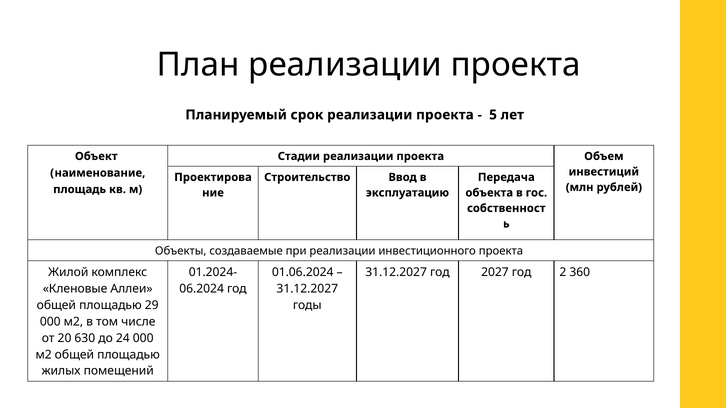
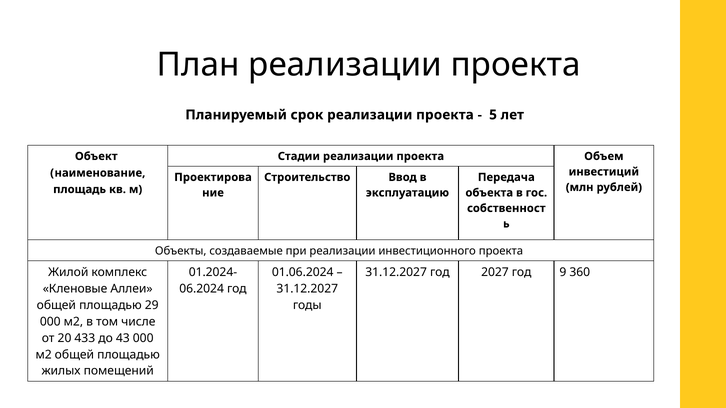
2: 2 -> 9 (563, 273)
630: 630 -> 433 (85, 338)
24: 24 -> 43 (123, 338)
